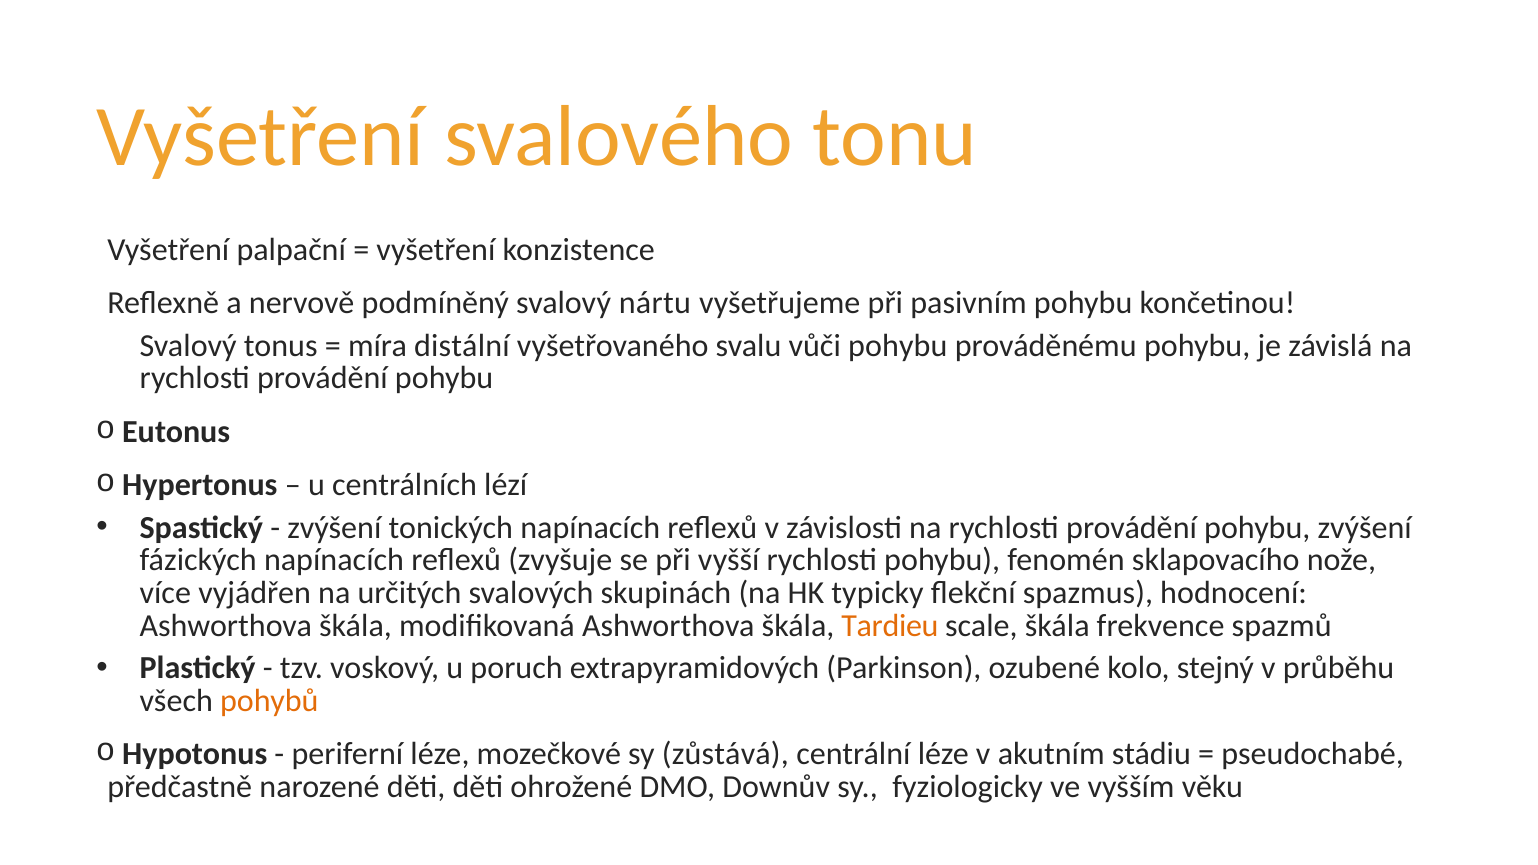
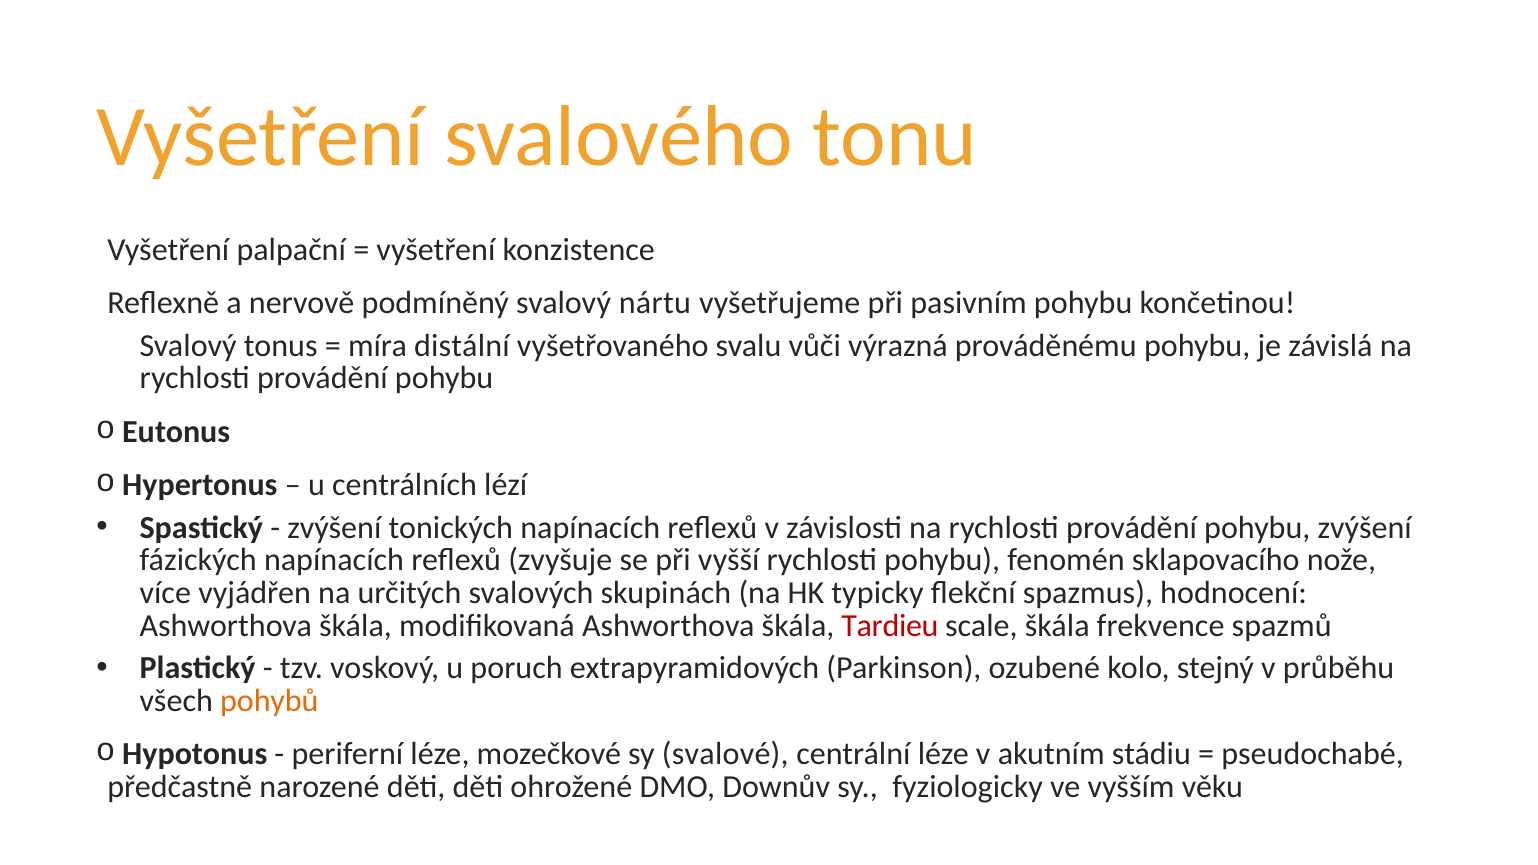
vůči pohybu: pohybu -> výrazná (898, 346)
Tardieu colour: orange -> red (890, 626)
zůstává: zůstává -> svalové (725, 754)
